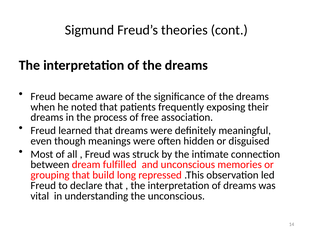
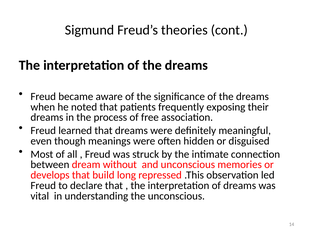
fulfilled: fulfilled -> without (120, 164)
grouping: grouping -> develops (50, 175)
